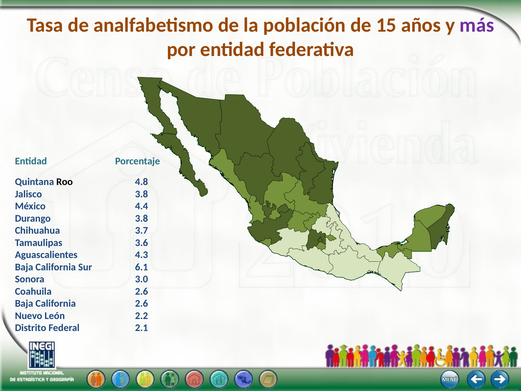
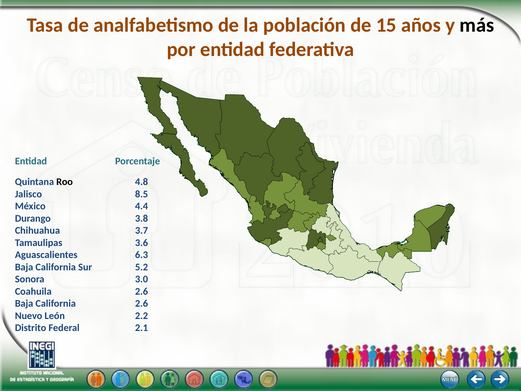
más colour: purple -> black (477, 25)
Jalisco 3.8: 3.8 -> 8.5 (142, 194)
4.3: 4.3 -> 6.3 (142, 255)
6.1: 6.1 -> 5.2 (142, 267)
